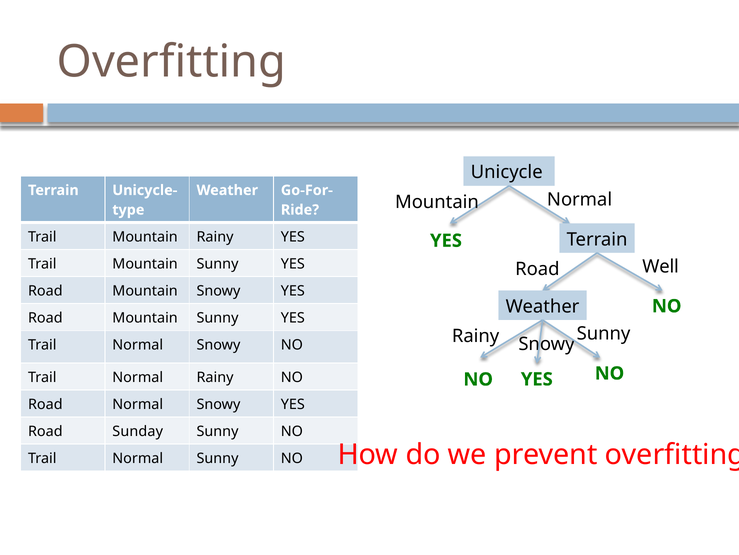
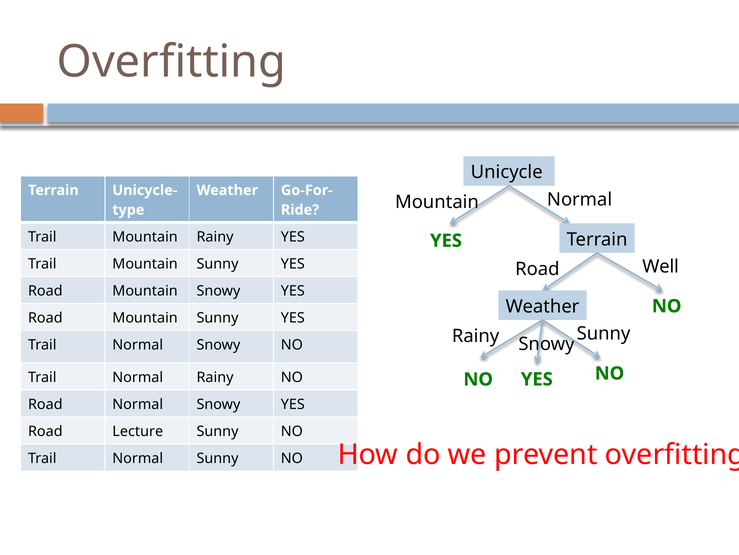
Sunday: Sunday -> Lecture (138, 431)
